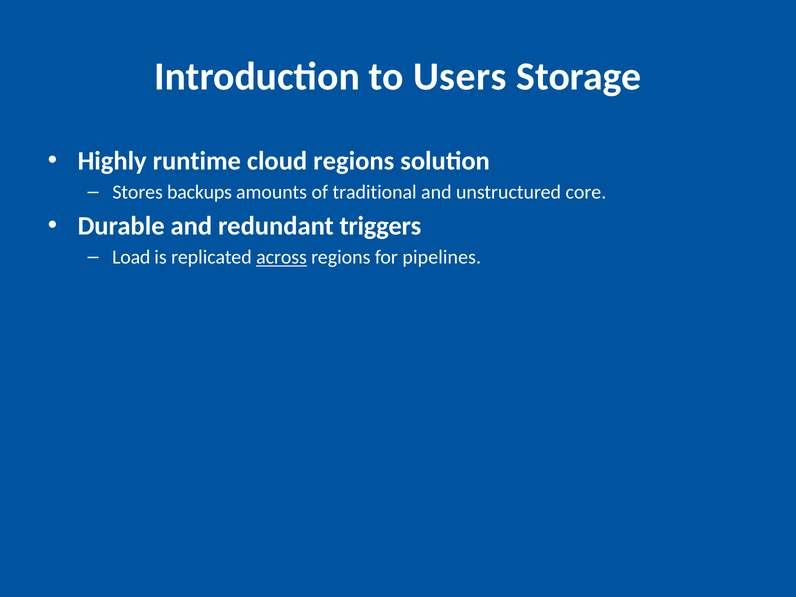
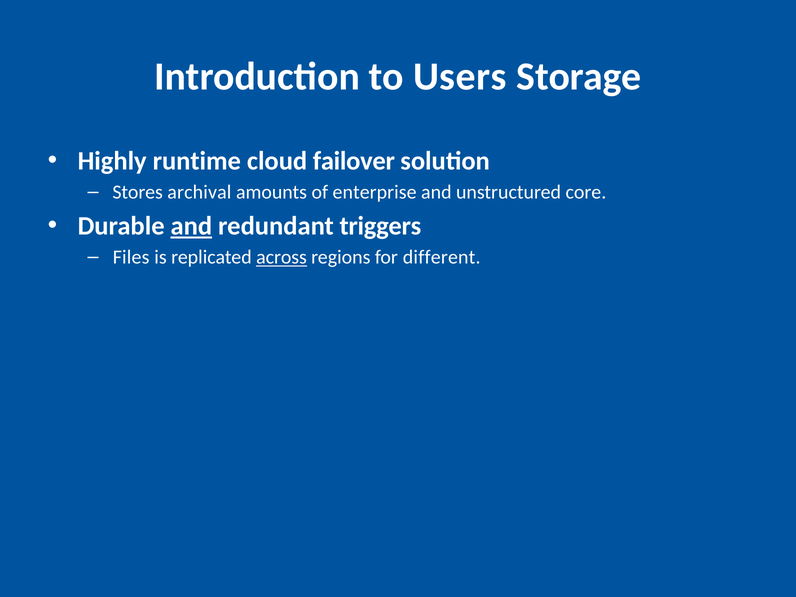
cloud regions: regions -> failover (354, 161)
backups: backups -> archival (199, 192)
traditional: traditional -> enterprise (375, 192)
and underline: none -> present (191, 226)
Load: Load -> Files (131, 257)
pipelines: pipelines -> different (442, 257)
